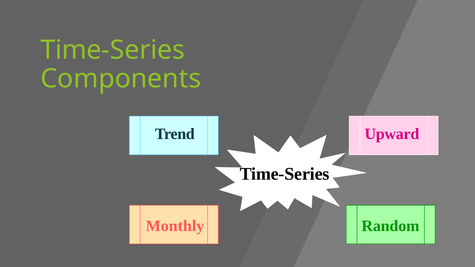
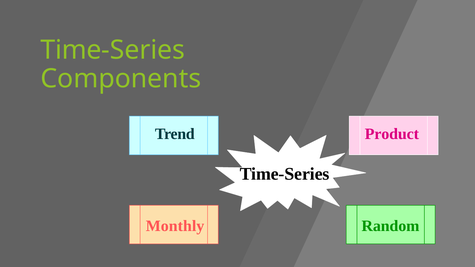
Upward: Upward -> Product (392, 134)
